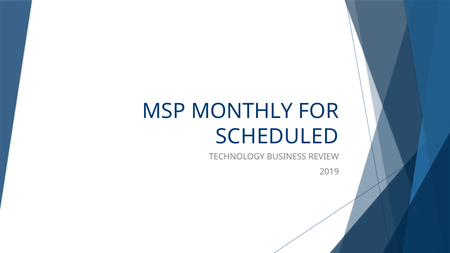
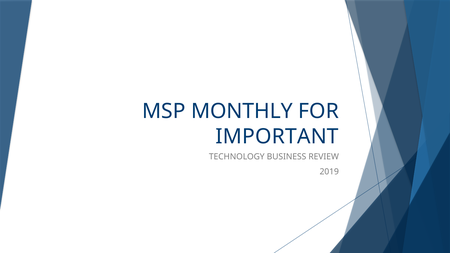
SCHEDULED: SCHEDULED -> IMPORTANT (277, 137)
